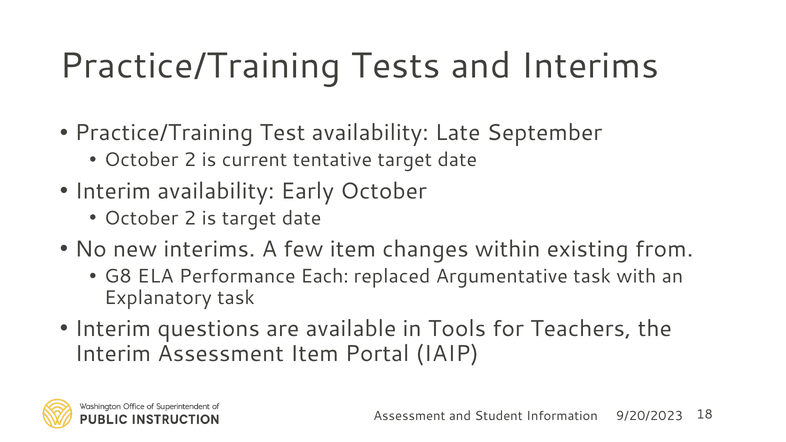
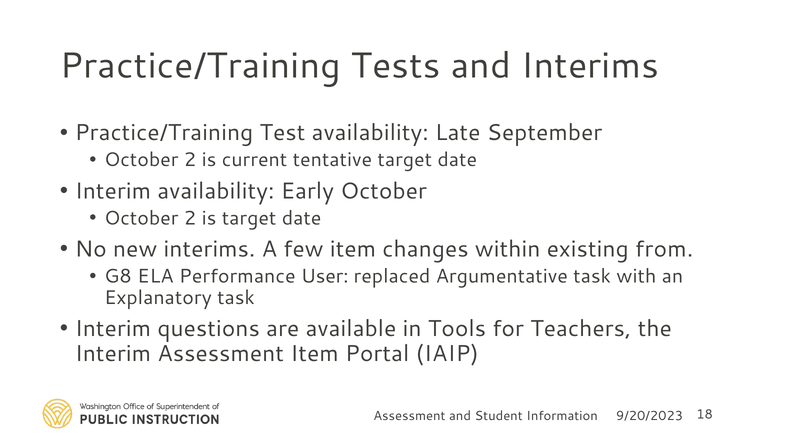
Each: Each -> User (325, 276)
